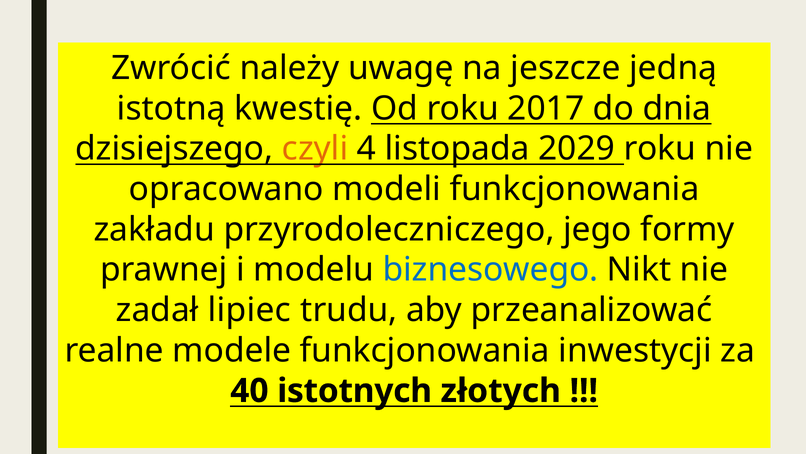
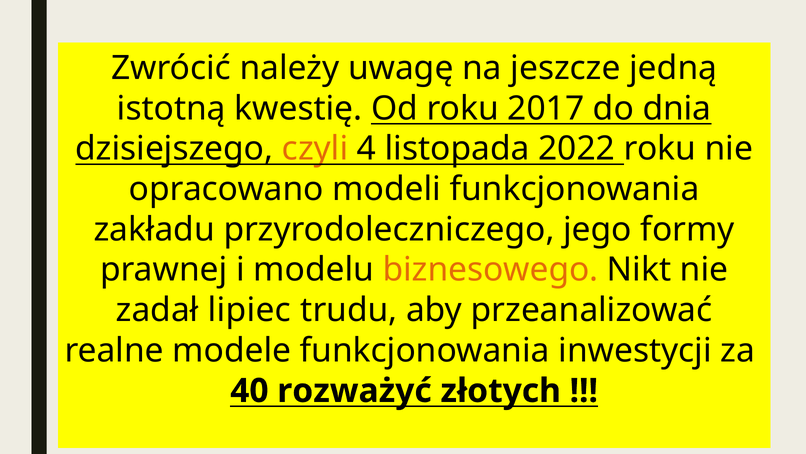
2029: 2029 -> 2022 (577, 149)
biznesowego colour: blue -> orange (491, 269)
istotnych: istotnych -> rozważyć (354, 390)
